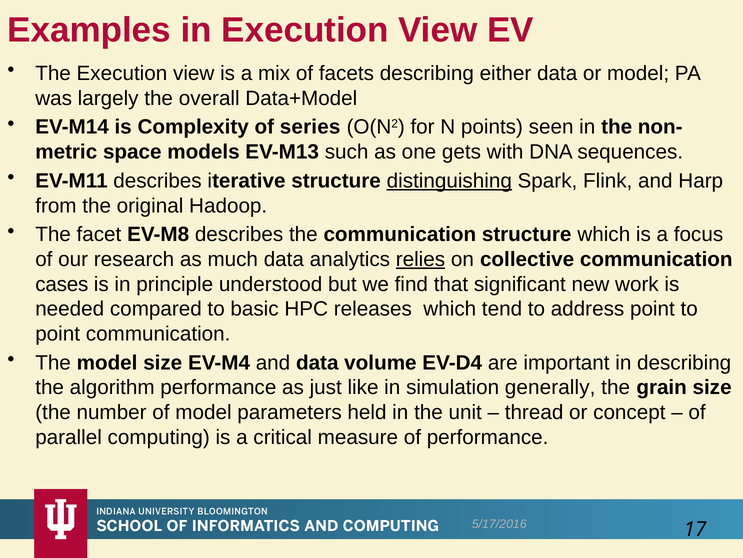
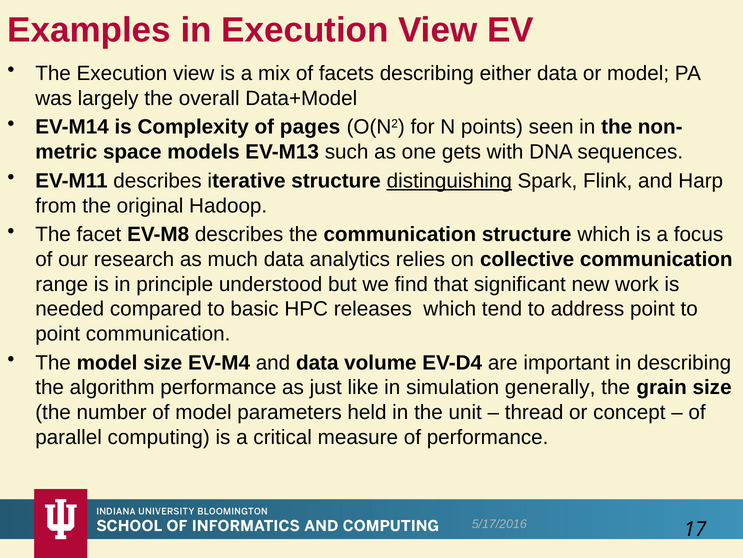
series: series -> pages (310, 127)
relies underline: present -> none (420, 259)
cases: cases -> range (62, 284)
